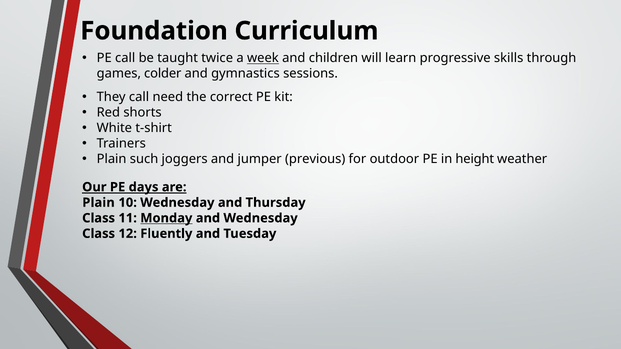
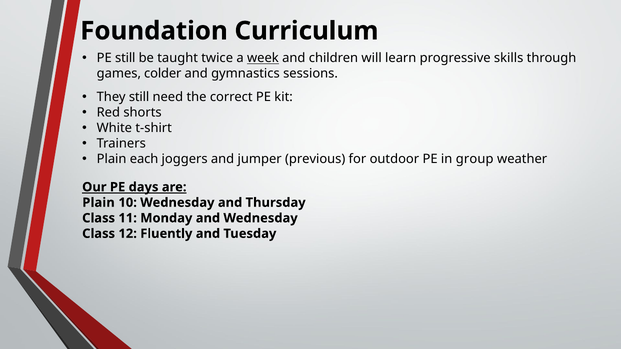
PE call: call -> still (125, 58)
They call: call -> still (139, 97)
such: such -> each (144, 159)
height: height -> group (475, 159)
Monday underline: present -> none (166, 218)
